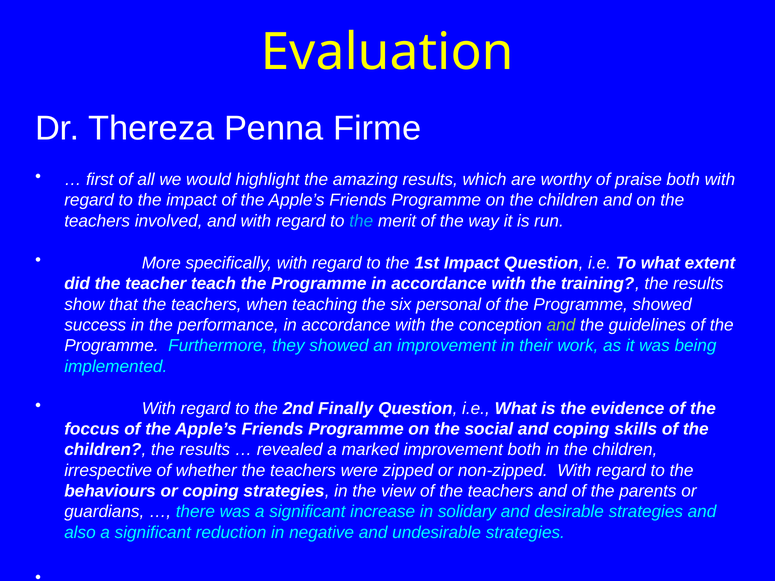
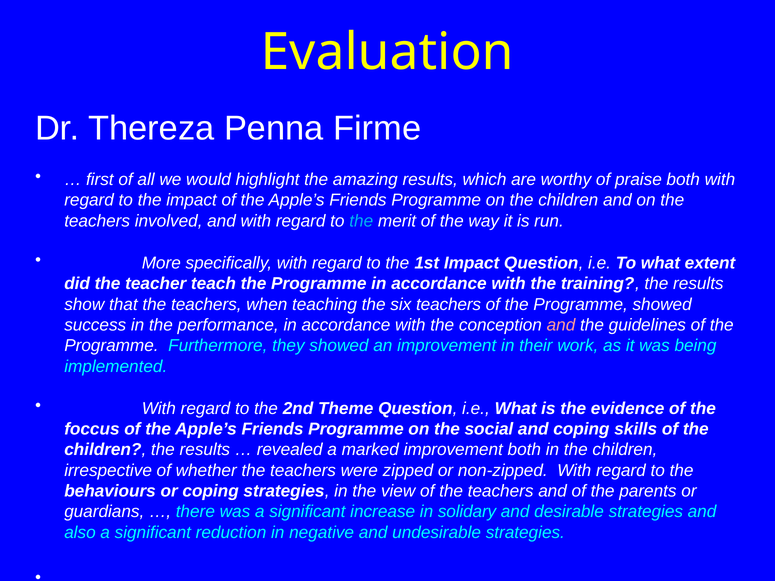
six personal: personal -> teachers (449, 305)
and colour: light green -> pink (561, 325)
Finally: Finally -> Theme (346, 409)
